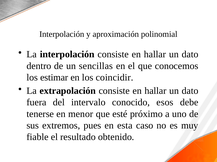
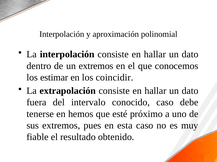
un sencillas: sencillas -> extremos (96, 66)
conocido esos: esos -> caso (165, 103)
menor: menor -> hemos (81, 114)
